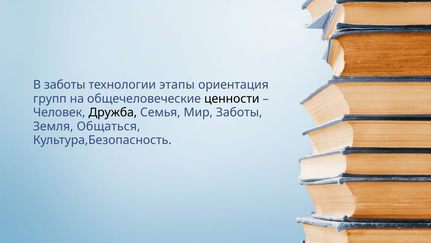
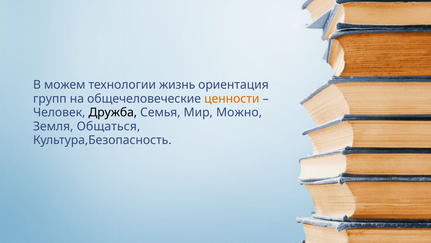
В заботы: заботы -> можем (65, 85)
этапы: этапы -> жизнь (177, 85)
ценности colour: black -> orange (232, 98)
Мир Заботы: Заботы -> Можно (239, 112)
